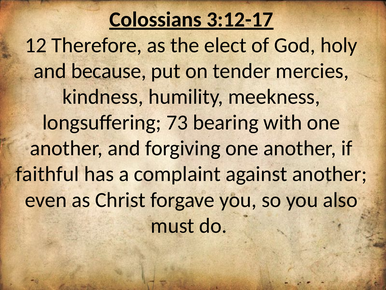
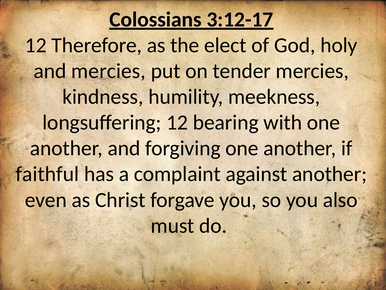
and because: because -> mercies (109, 71)
longsuffering 73: 73 -> 12 (177, 122)
